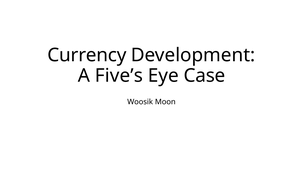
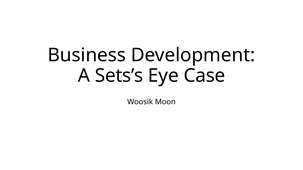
Currency: Currency -> Business (87, 55)
Five’s: Five’s -> Sets’s (119, 76)
